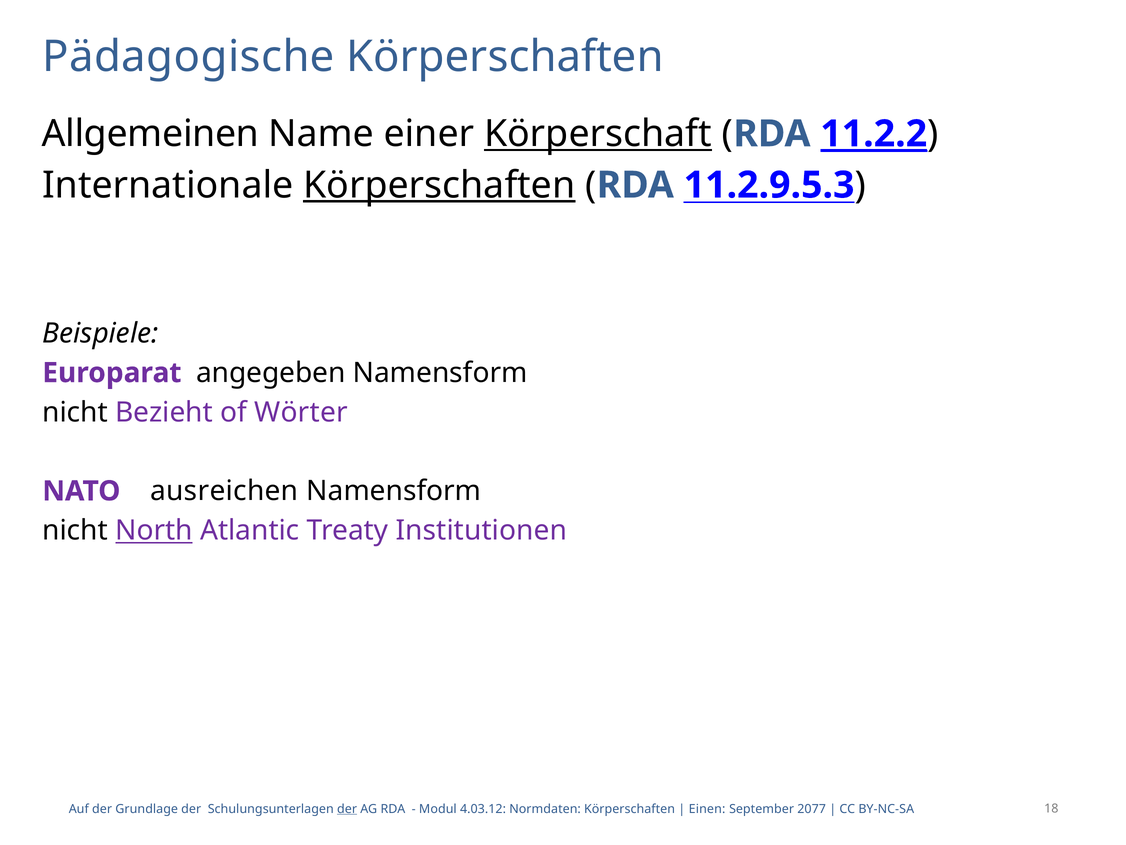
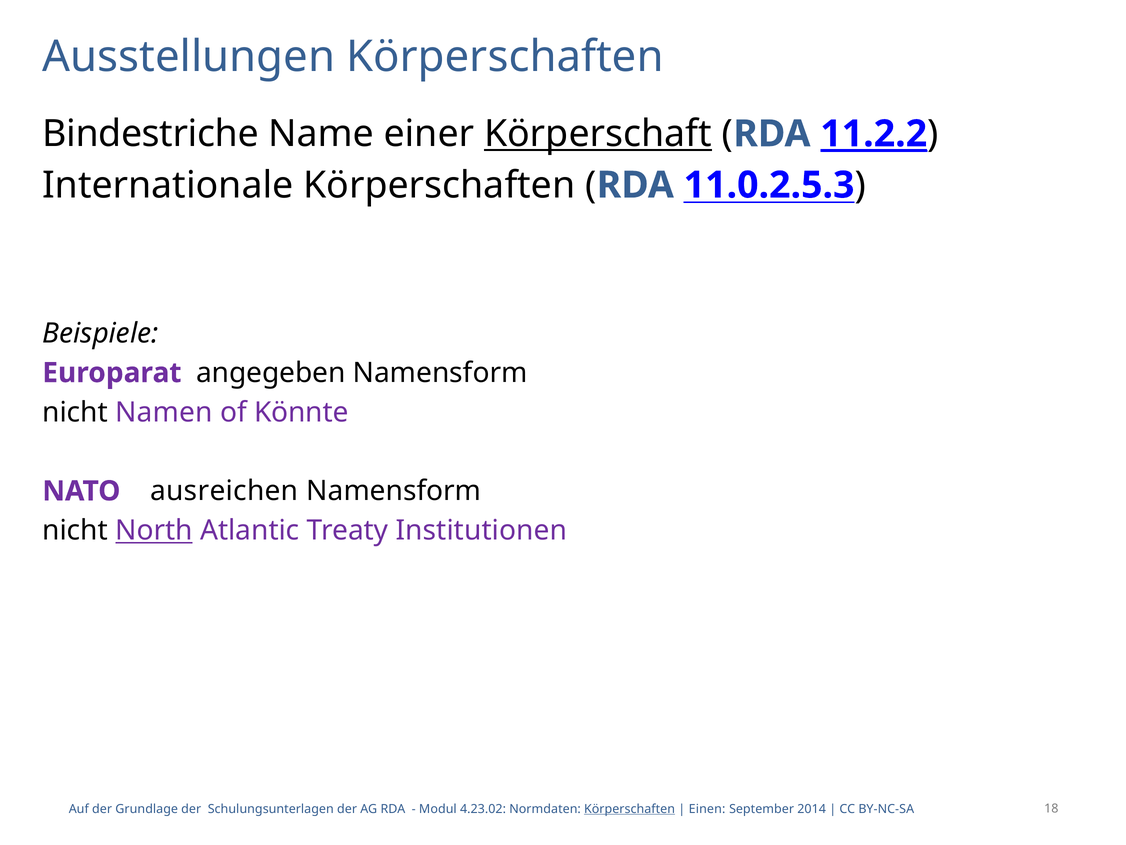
Pädagogische: Pädagogische -> Ausstellungen (189, 57)
Allgemeinen: Allgemeinen -> Bindestriche (150, 134)
Körperschaften underline: present -> none (439, 185)
11.2.9.5.3: 11.2.9.5.3 -> 11.0.2.5.3 (769, 185)
Bezieht: Bezieht -> Namen (164, 412)
Wörter: Wörter -> Könnte (301, 412)
der underline: present -> none (347, 809)
4.03.12: 4.03.12 -> 4.23.02 (483, 809)
Körperschaften underline: none -> present (630, 809)
2077: 2077 -> 2014 (812, 809)
